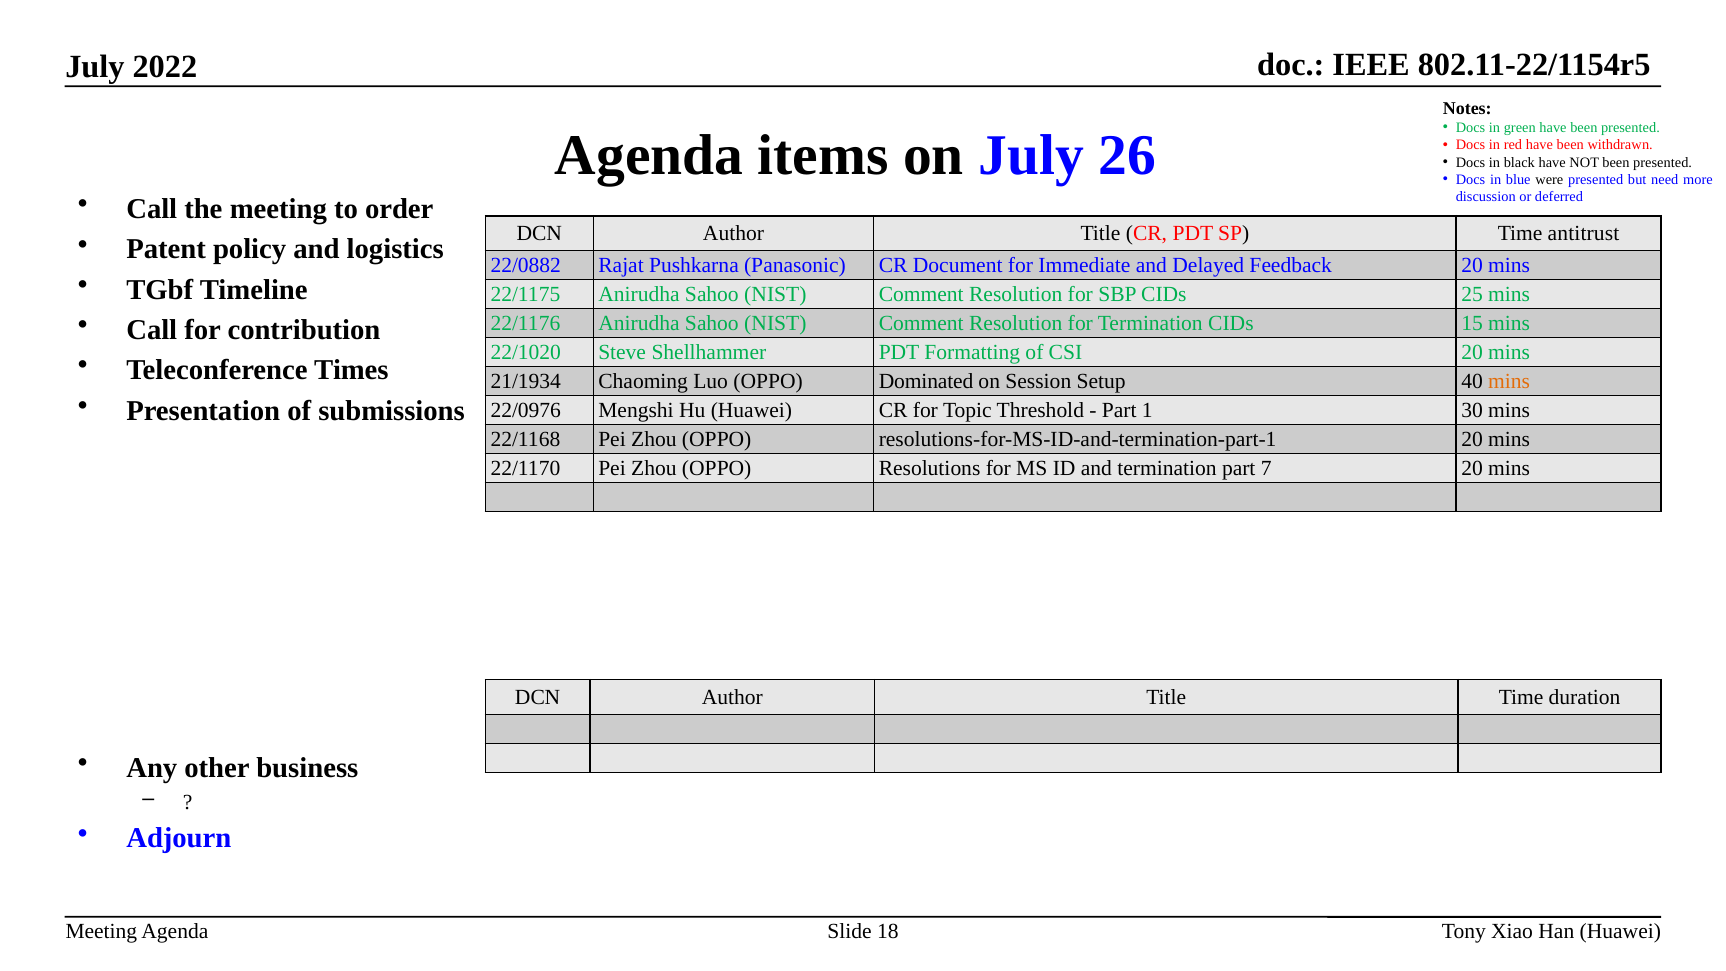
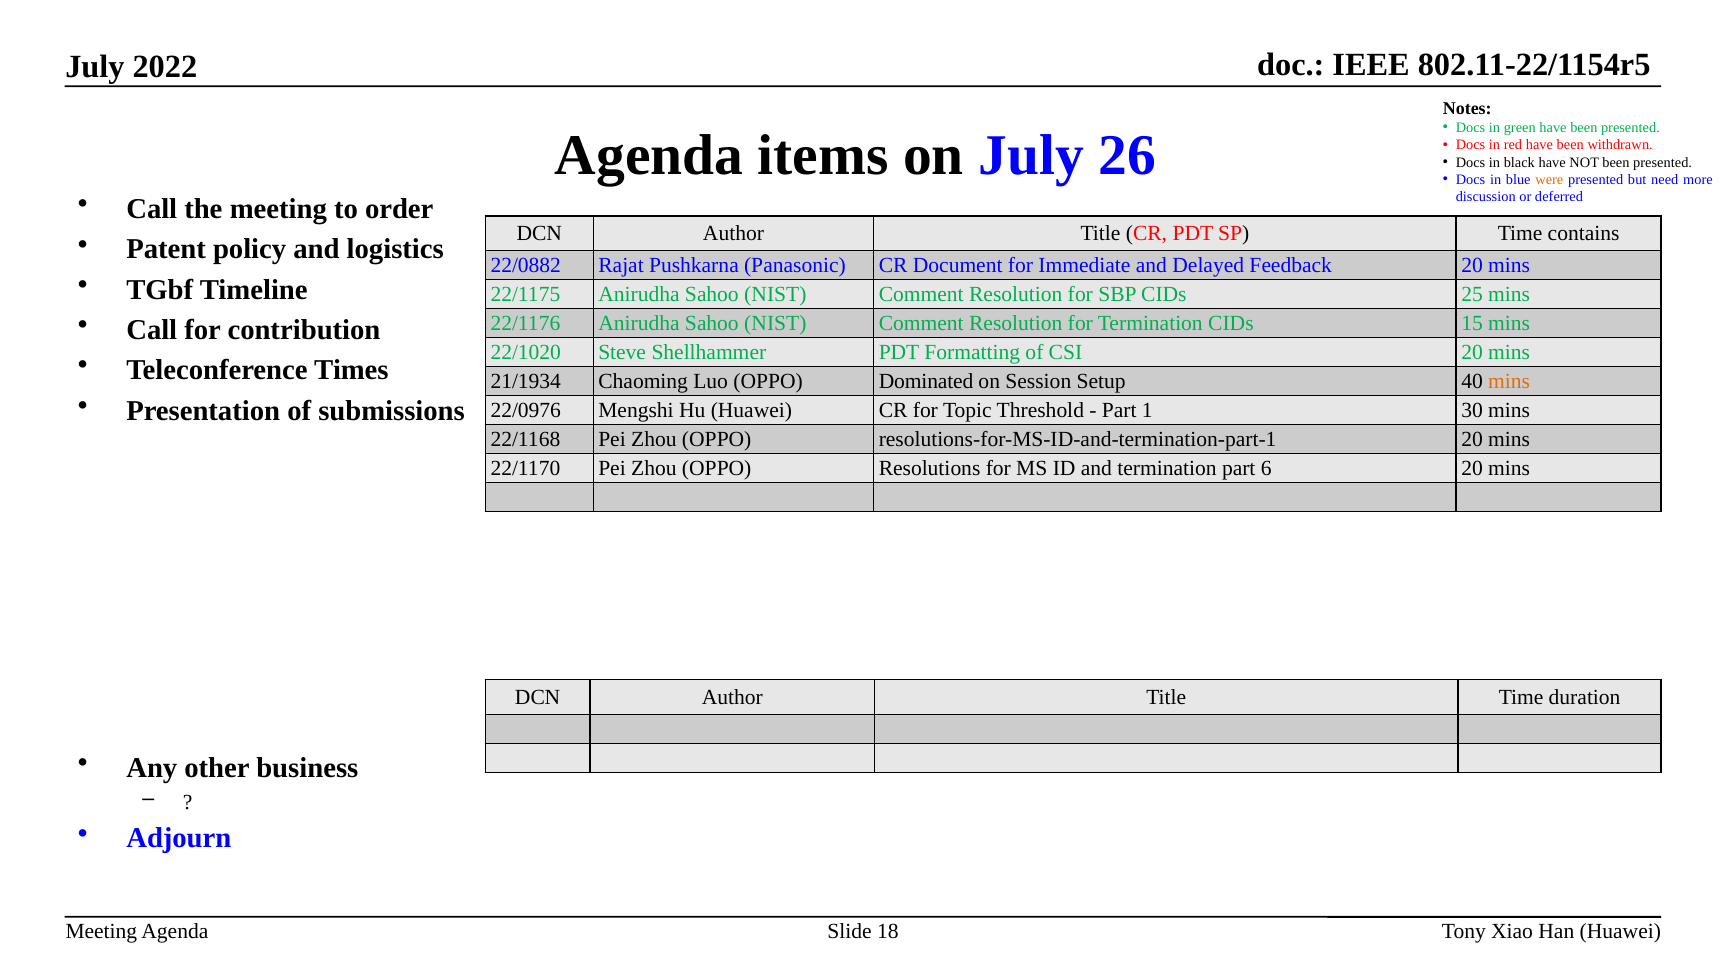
were colour: black -> orange (1549, 180)
antitrust: antitrust -> contains (1584, 233)
7: 7 -> 6 (1266, 468)
